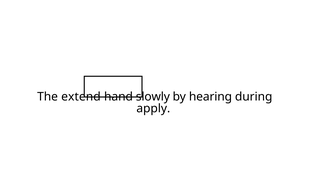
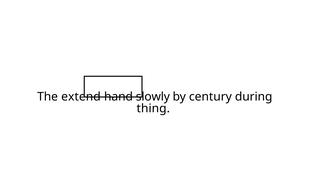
hearing: hearing -> century (210, 97)
apply: apply -> thing (153, 109)
